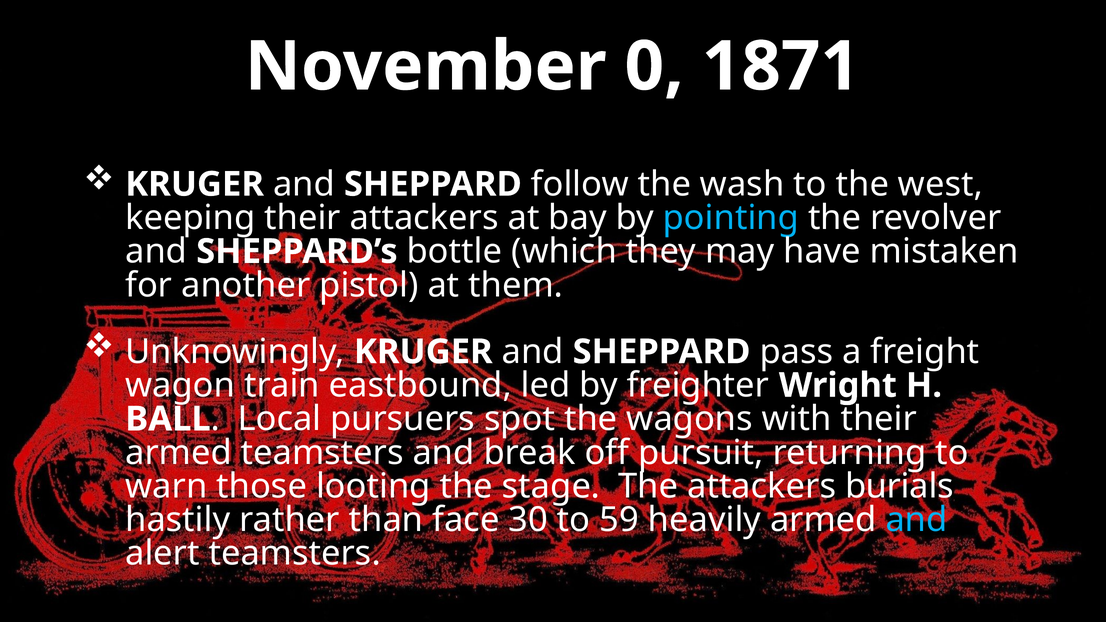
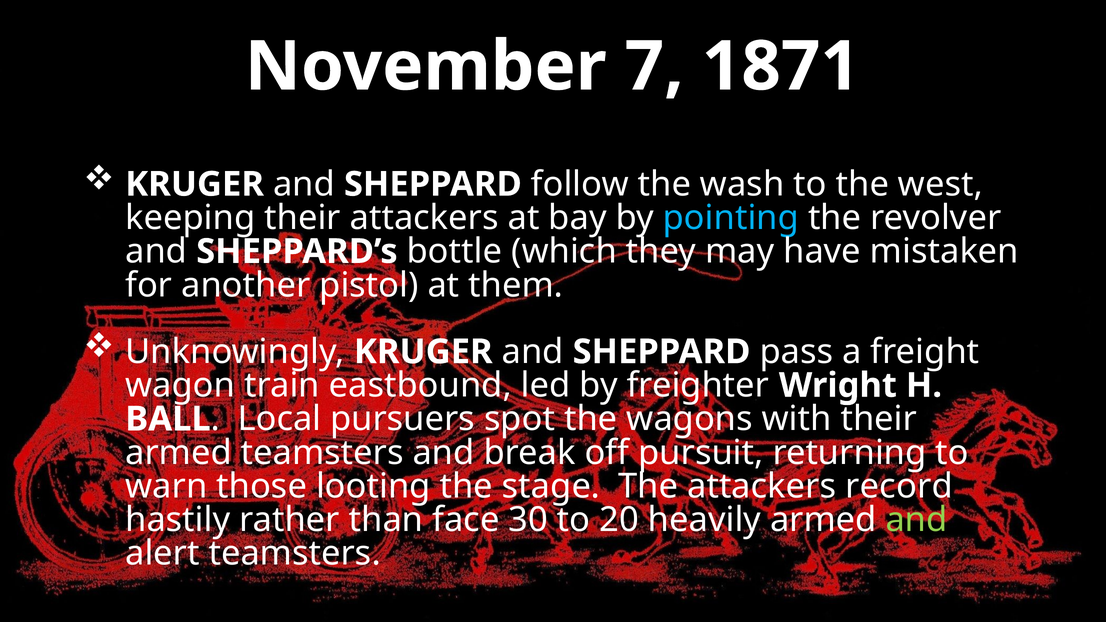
0: 0 -> 7 (654, 67)
burials: burials -> record (899, 486)
59: 59 -> 20 (619, 520)
and colour: light blue -> light green (917, 520)
